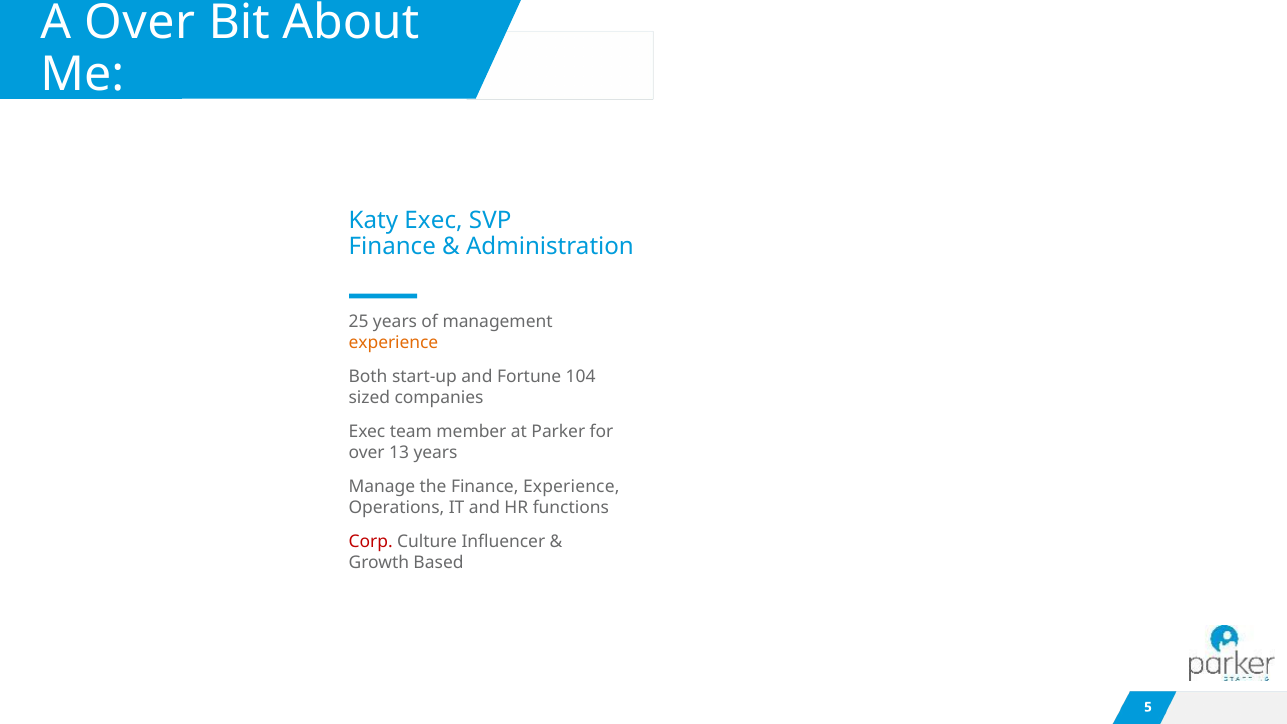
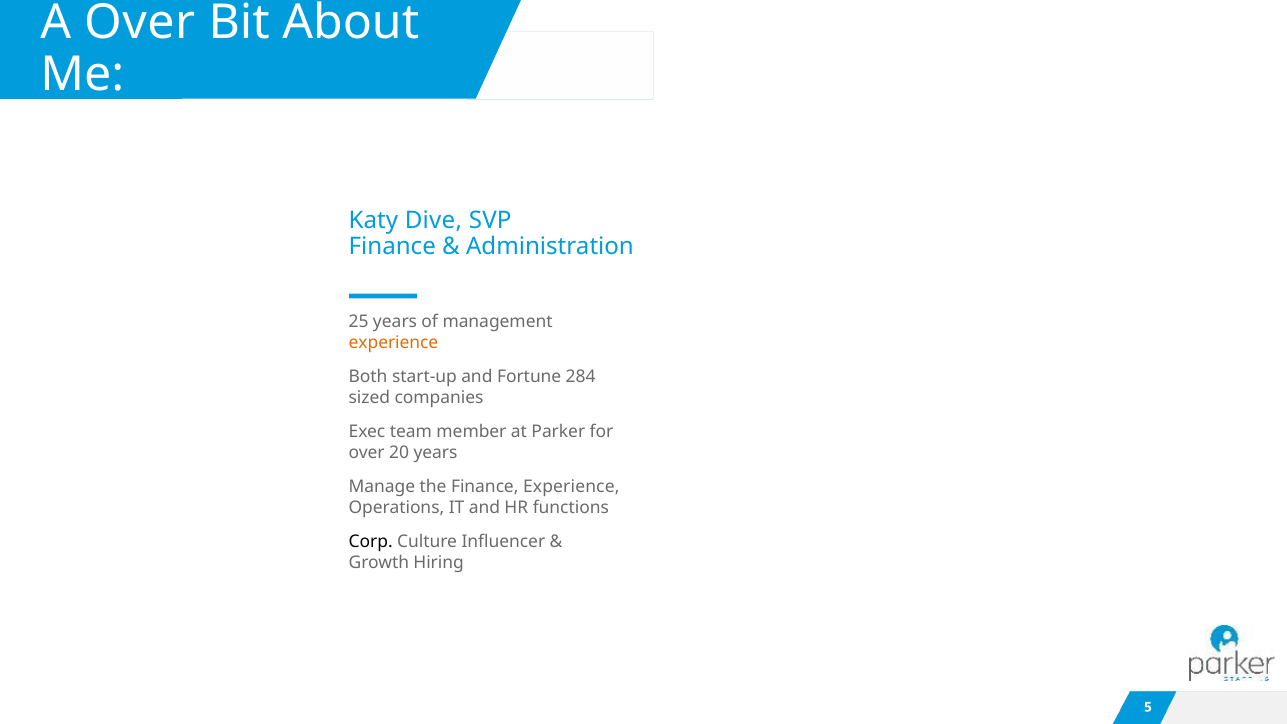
Katy Exec: Exec -> Dive (433, 220)
104: 104 -> 284 (581, 377)
13: 13 -> 20 (399, 452)
Corp colour: red -> black (371, 542)
Based: Based -> Hiring (439, 563)
